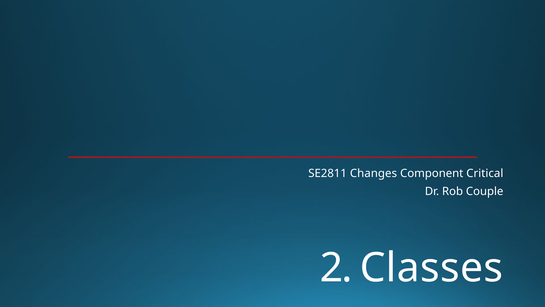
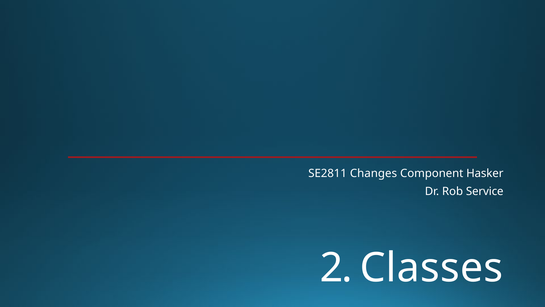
Critical: Critical -> Hasker (485, 173)
Couple: Couple -> Service (485, 191)
